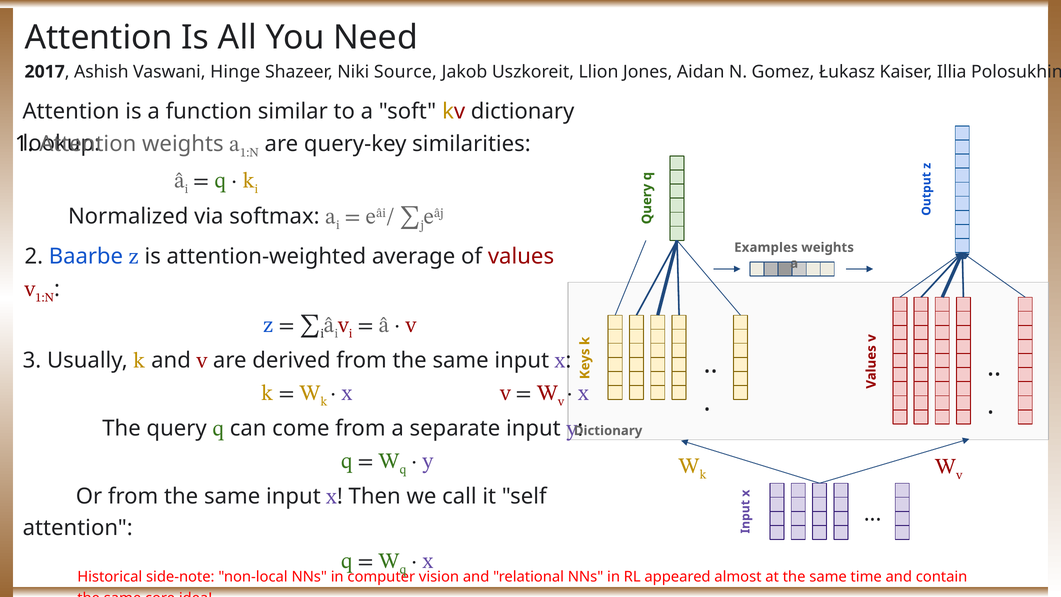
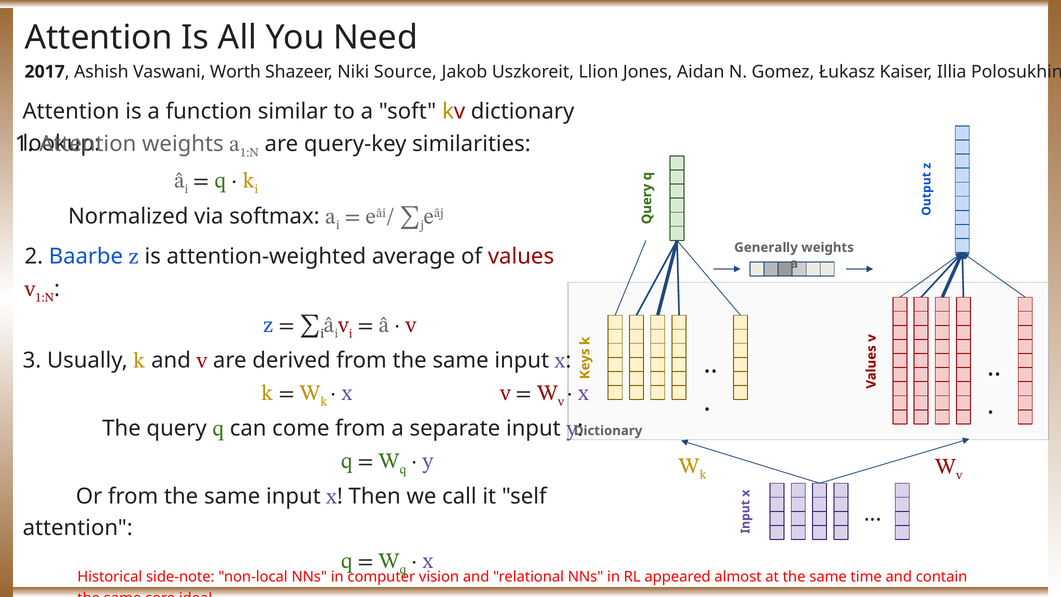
Hinge: Hinge -> Worth (235, 72)
Examples: Examples -> Generally (766, 247)
